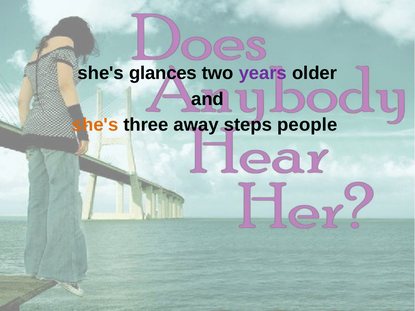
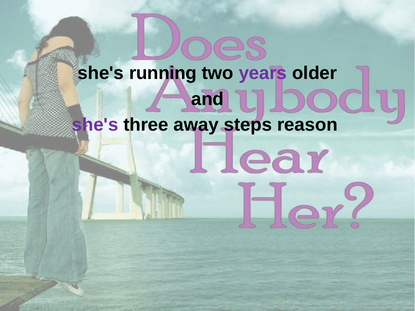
glances: glances -> running (163, 73)
she's colour: orange -> purple (95, 125)
people: people -> reason (307, 125)
